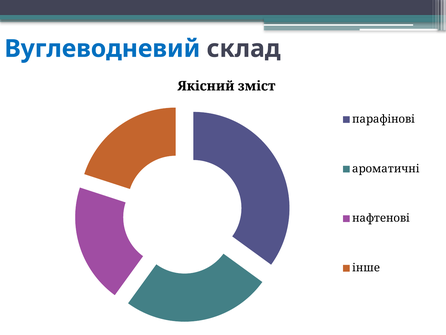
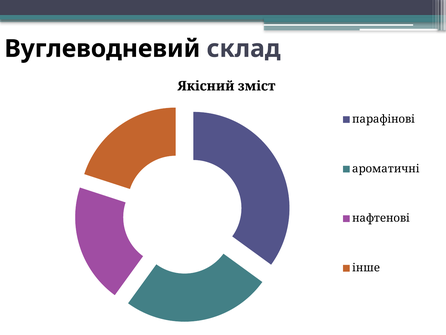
Вуглеводневий colour: blue -> black (102, 49)
